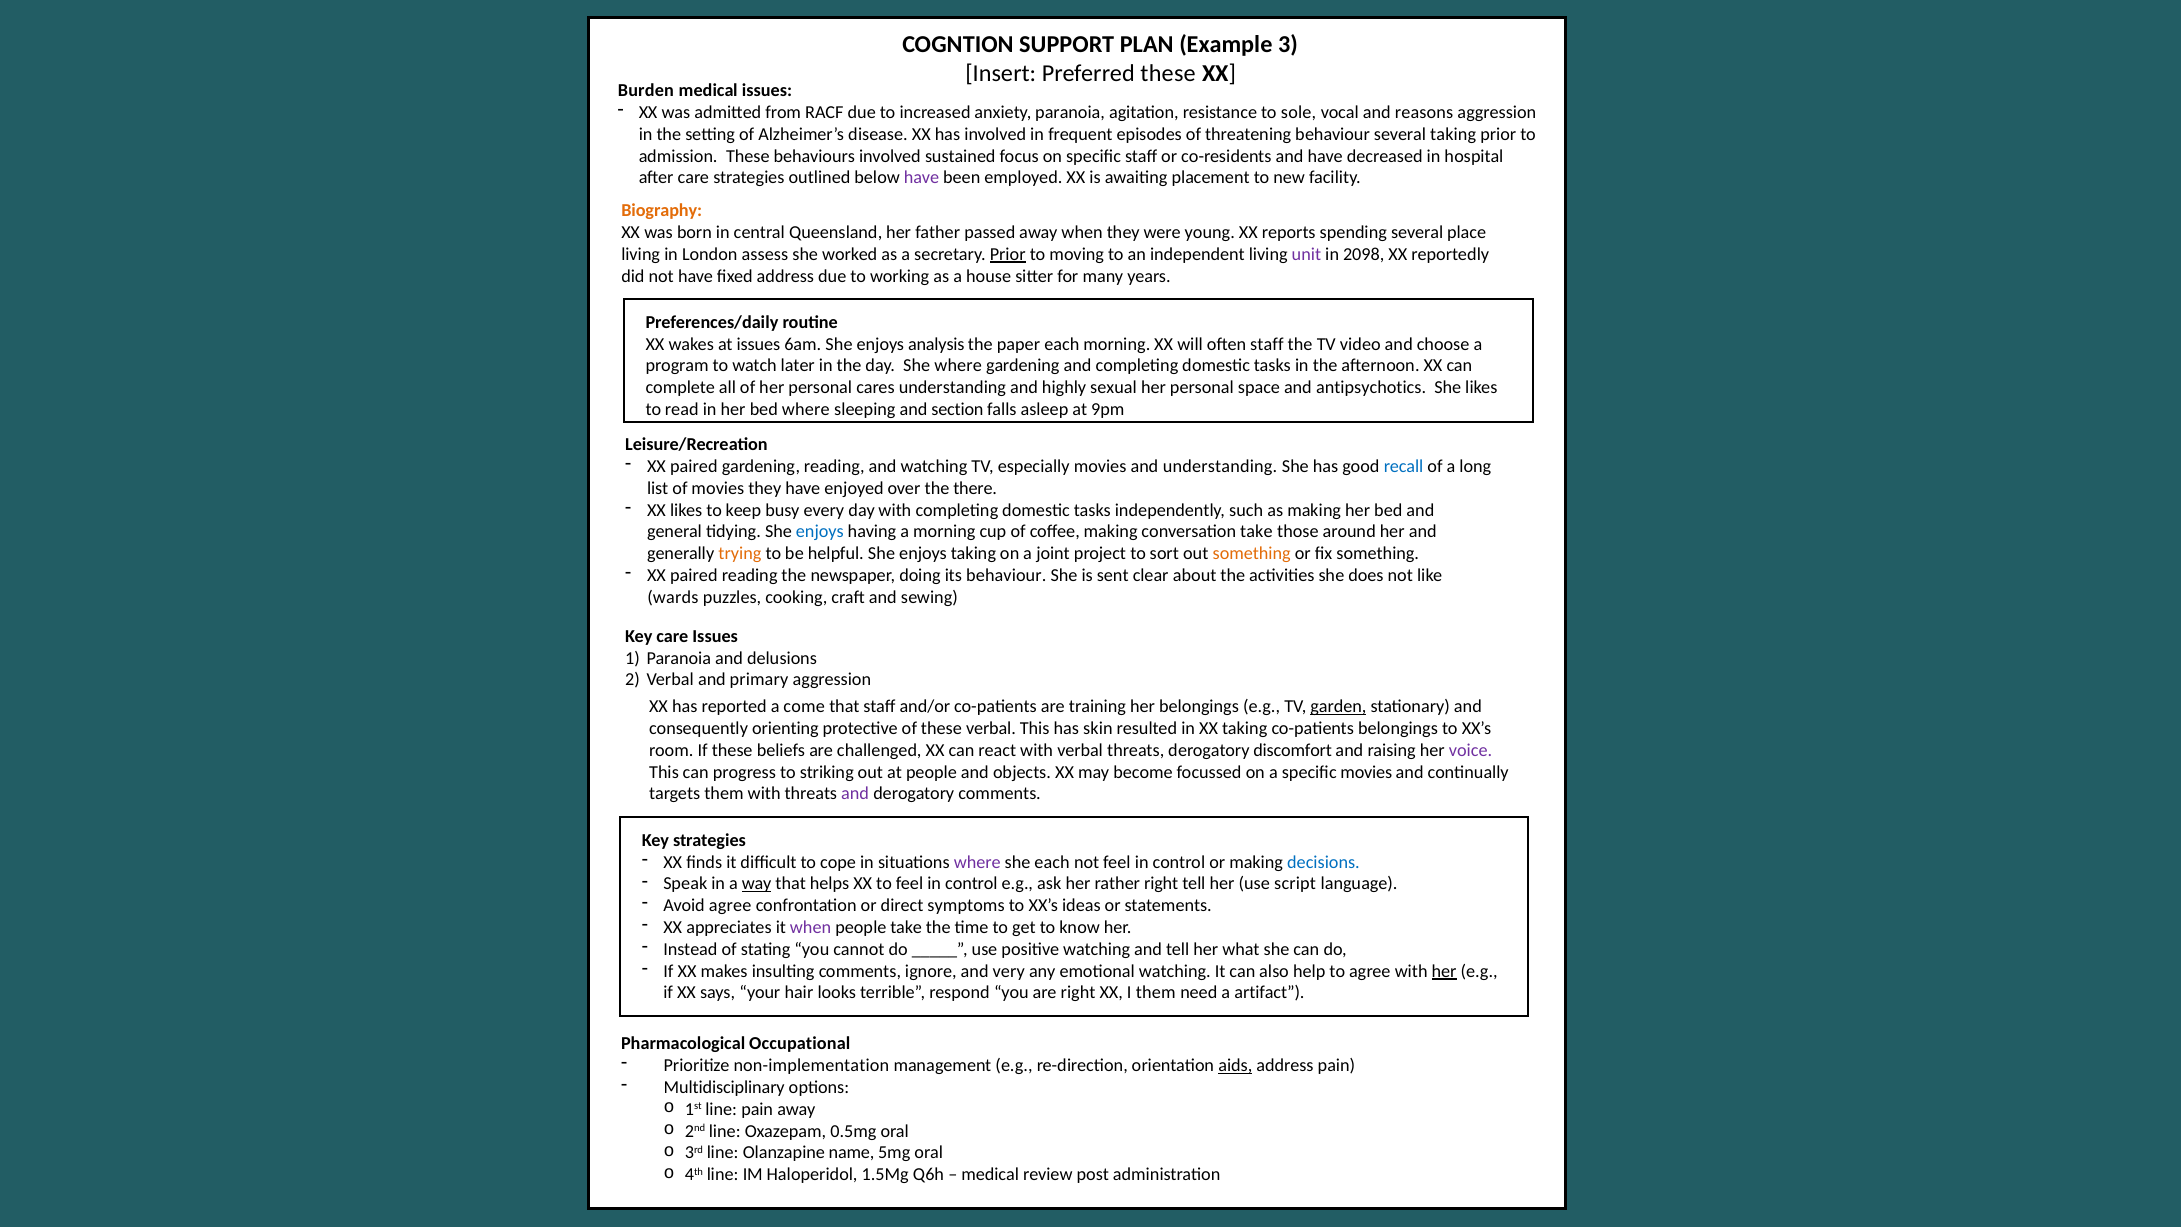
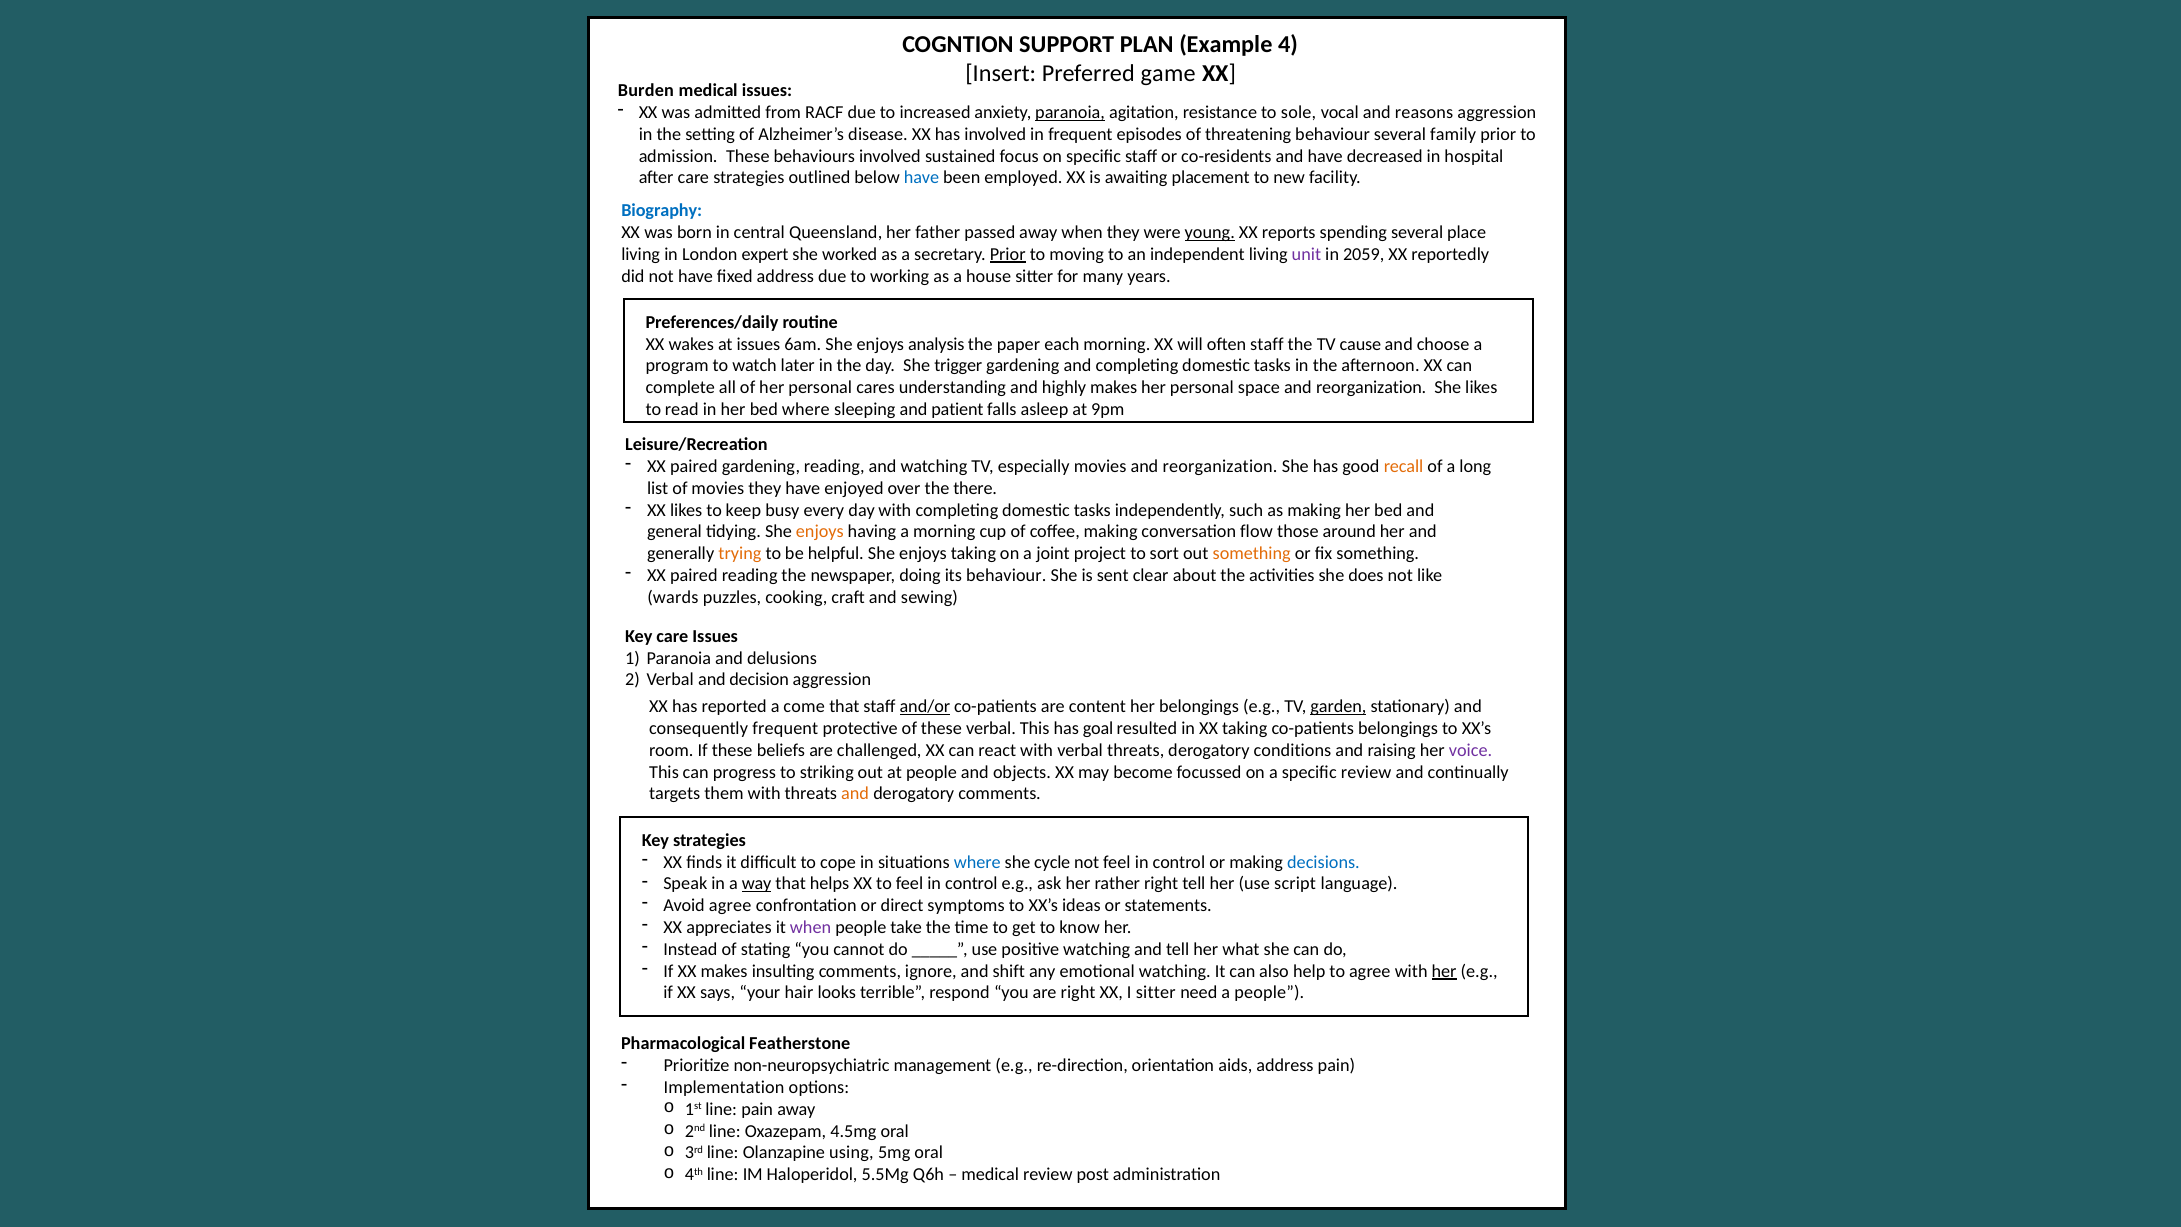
3: 3 -> 4 (1288, 45)
Preferred these: these -> game (1168, 74)
paranoia underline: none -> present (1070, 112)
taking: taking -> family (1453, 134)
have colour: purple -> blue (922, 178)
Biography colour: orange -> blue (662, 211)
young underline: none -> present (1210, 232)
assess: assess -> expert (765, 254)
2098: 2098 -> 2059 (1364, 254)
video: video -> cause (1360, 344)
She where: where -> trigger (958, 366)
highly sexual: sexual -> makes (1114, 388)
space and antipsychotics: antipsychotics -> reorganization (1371, 388)
section: section -> patient (957, 410)
movies and understanding: understanding -> reorganization (1220, 466)
recall colour: blue -> orange (1404, 466)
enjoys colour: blue -> orange (820, 532)
conversation take: take -> flow (1256, 532)
primary: primary -> decision (759, 680)
and/or underline: none -> present (925, 707)
training: training -> content (1097, 707)
consequently orienting: orienting -> frequent (785, 728)
skin: skin -> goal (1098, 728)
discomfort: discomfort -> conditions (1293, 750)
specific movies: movies -> review (1366, 772)
and colour: purple -> orange (855, 794)
where colour: purple -> blue (977, 862)
she each: each -> cycle (1052, 862)
very: very -> shift (1009, 971)
I them: them -> sitter (1156, 993)
a artifact: artifact -> people (1269, 993)
Occupational: Occupational -> Featherstone (800, 1044)
non-implementation: non-implementation -> non-neuropsychiatric (811, 1066)
aids underline: present -> none (1235, 1066)
Multidisciplinary: Multidisciplinary -> Implementation (724, 1087)
0.5mg: 0.5mg -> 4.5mg (853, 1131)
name: name -> using (851, 1153)
1.5Mg: 1.5Mg -> 5.5Mg (885, 1175)
